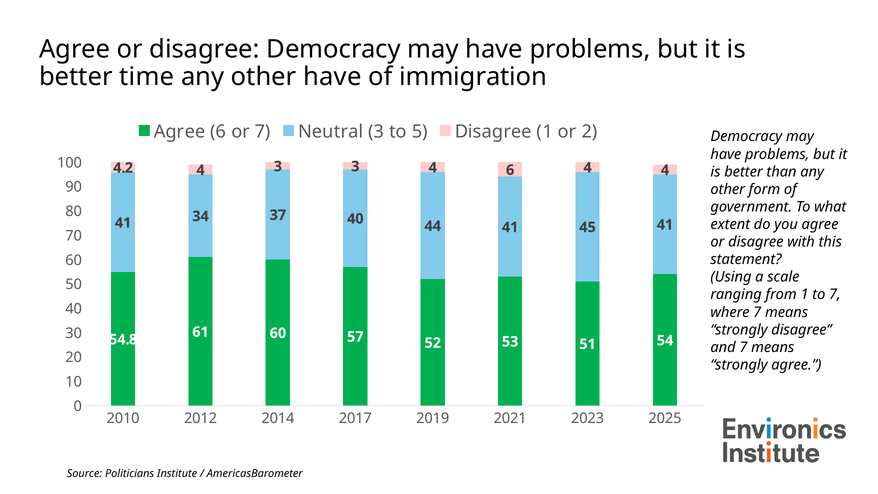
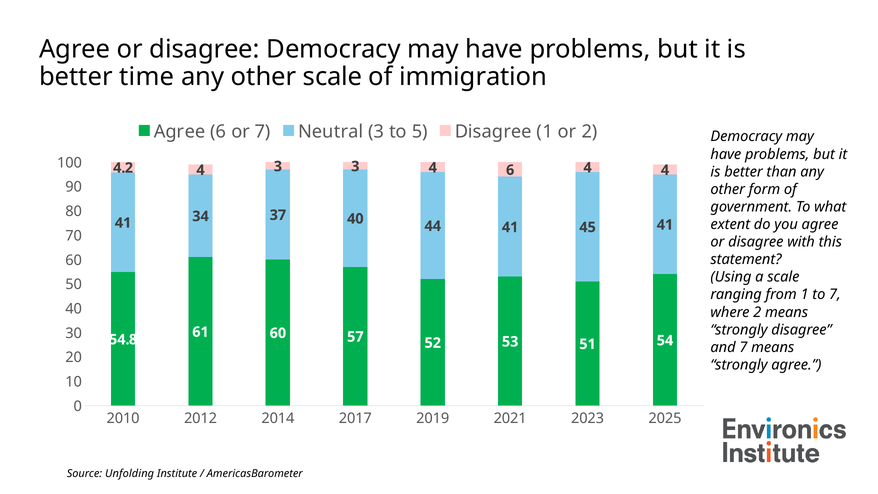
other have: have -> scale (333, 77)
where 7: 7 -> 2 (757, 312)
Politicians: Politicians -> Unfolding (130, 474)
